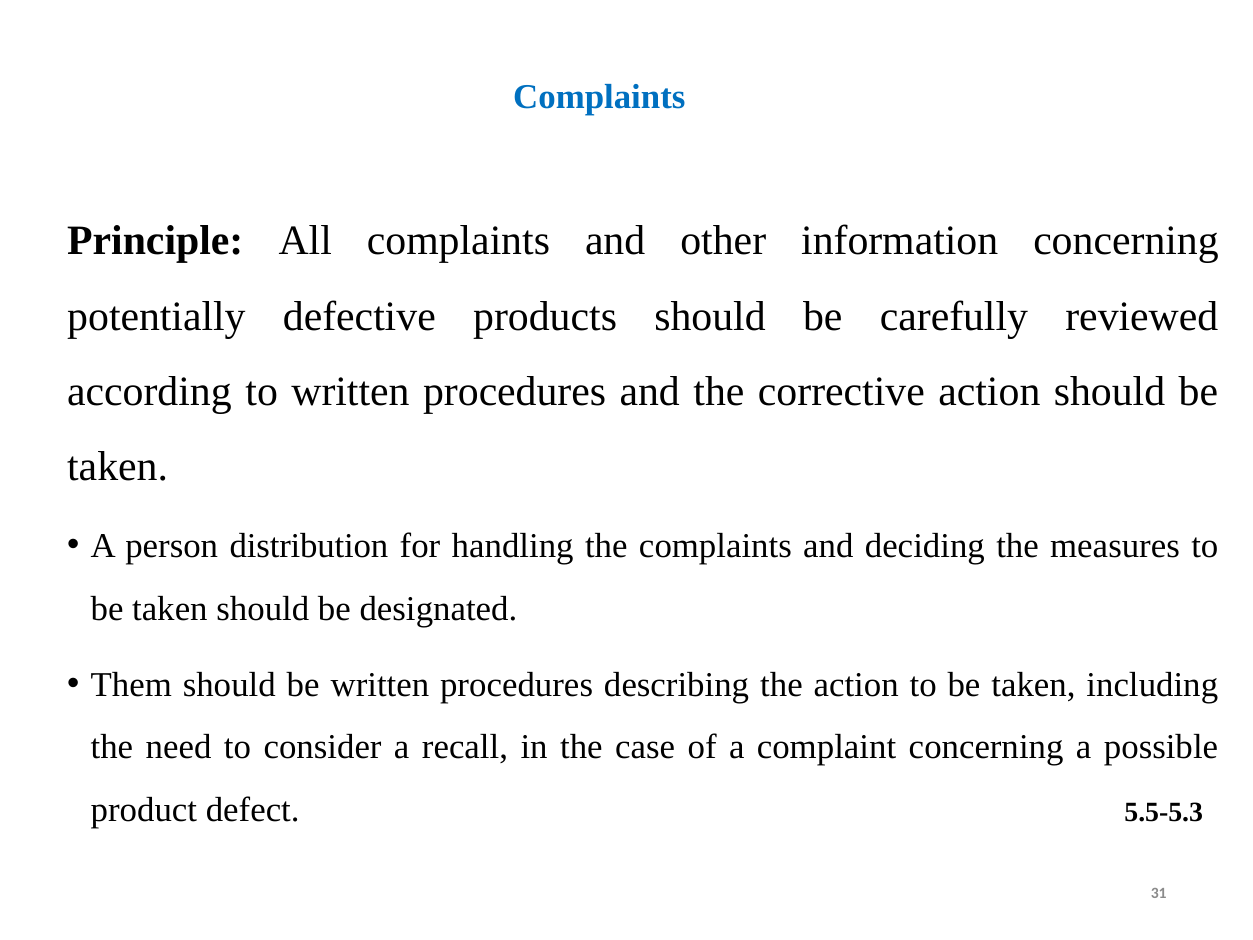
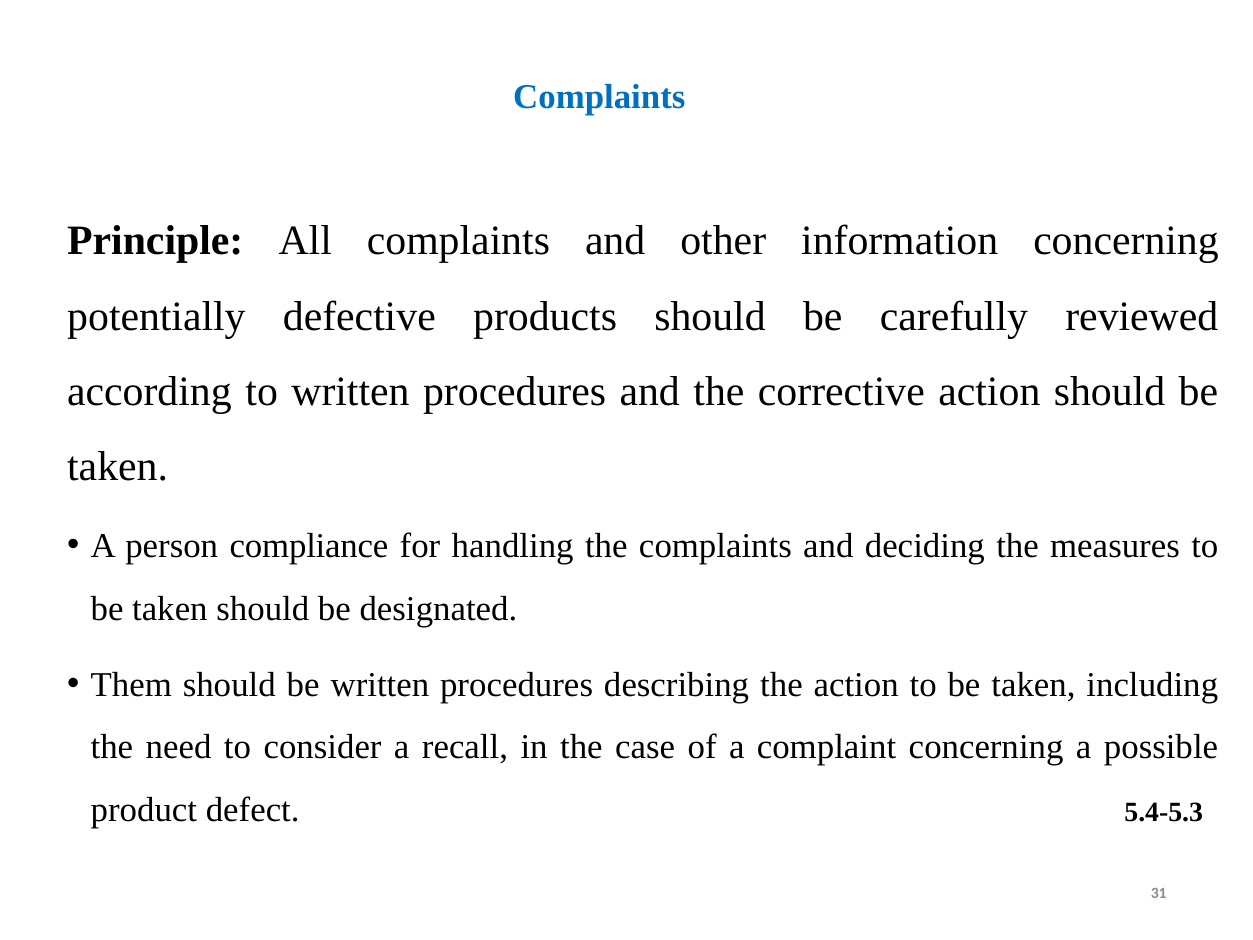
distribution: distribution -> compliance (309, 546)
5.5-5.3: 5.5-5.3 -> 5.4-5.3 (1164, 812)
